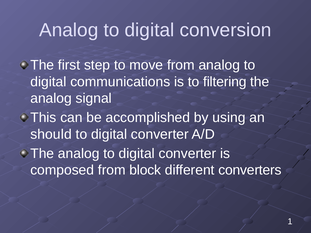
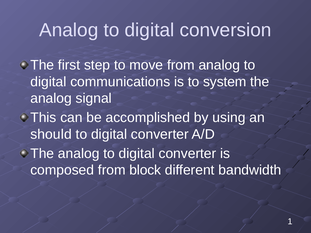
filtering: filtering -> system (225, 82)
converters: converters -> bandwidth (250, 170)
